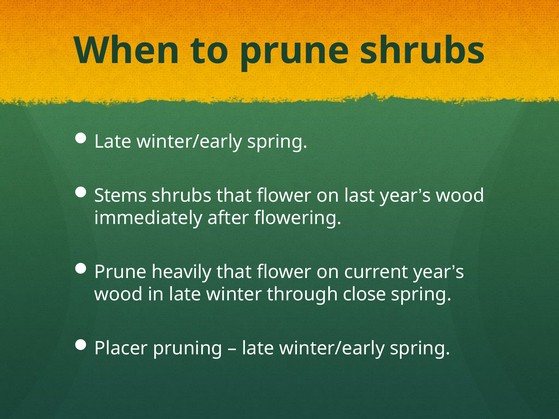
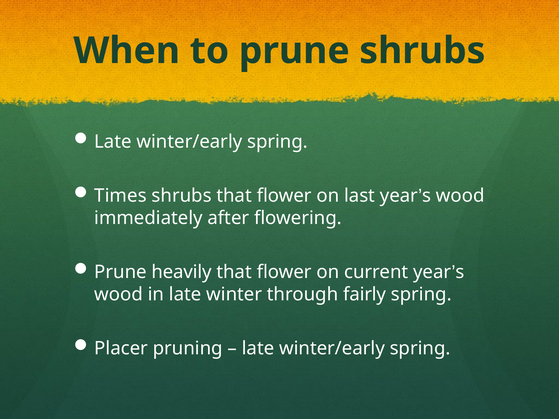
Stems: Stems -> Times (120, 196)
close: close -> fairly (365, 295)
